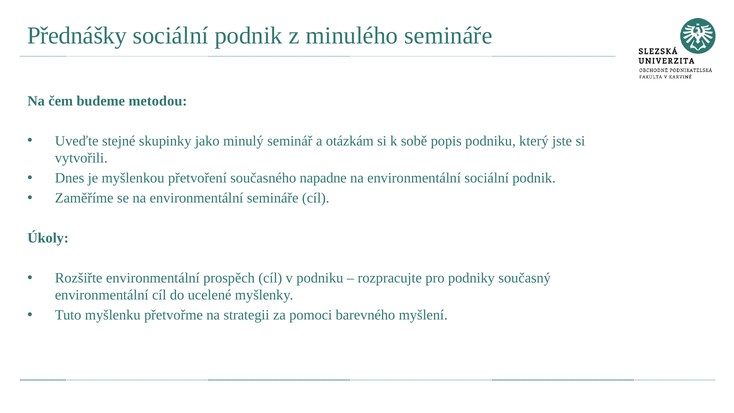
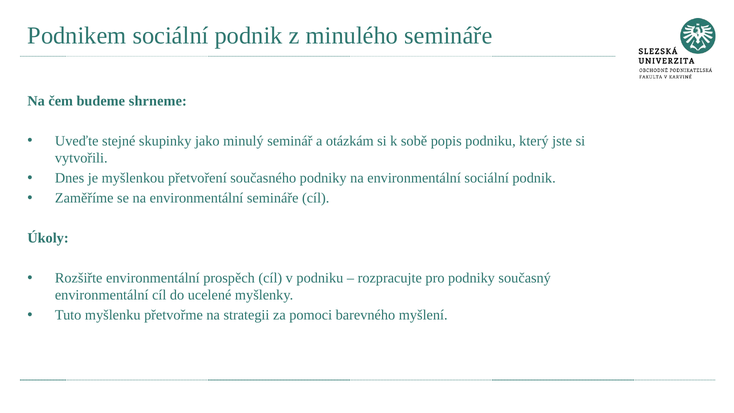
Přednášky: Přednášky -> Podnikem (77, 36)
metodou: metodou -> shrneme (158, 101)
současného napadne: napadne -> podniky (323, 178)
